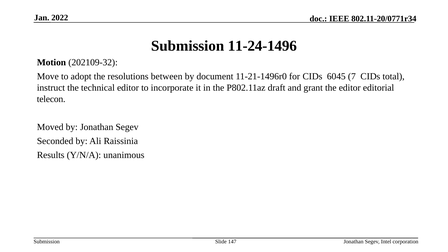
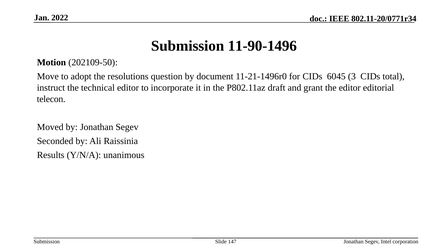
11-24-1496: 11-24-1496 -> 11-90-1496 (262, 46)
202109-32: 202109-32 -> 202109-50 (93, 63)
between: between -> question (167, 77)
7: 7 -> 3 (352, 77)
